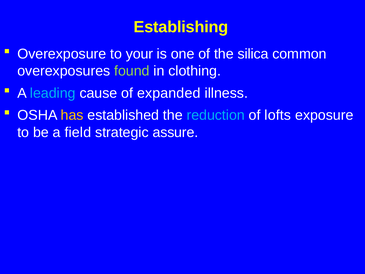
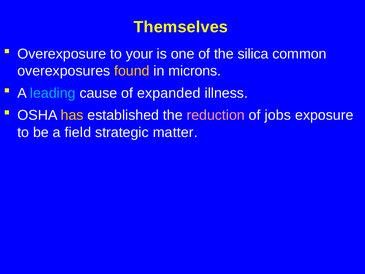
Establishing: Establishing -> Themselves (181, 27)
found colour: light green -> yellow (132, 71)
clothing: clothing -> microns (195, 71)
reduction colour: light blue -> pink (216, 115)
lofts: lofts -> jobs (278, 115)
assure: assure -> matter (175, 132)
